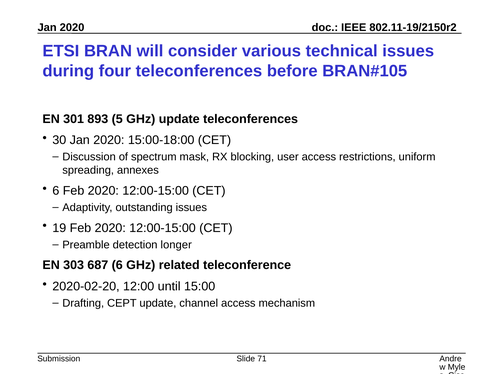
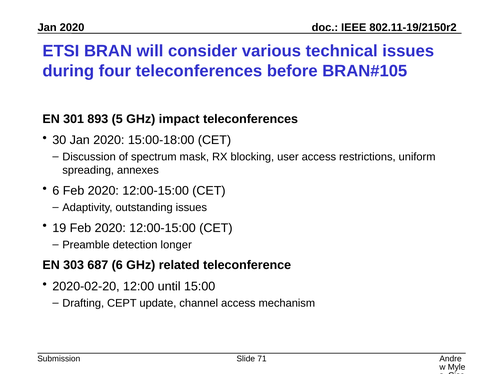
GHz update: update -> impact (179, 119)
